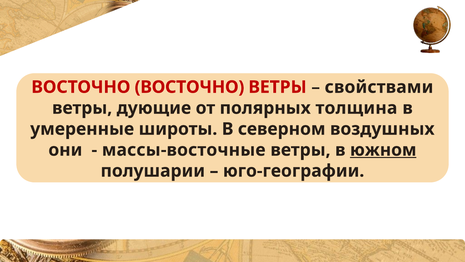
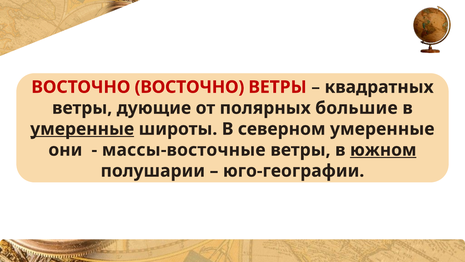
свойствами: свойствами -> квадратных (379, 87)
толщина: толщина -> большие (356, 108)
умеренные underline: none -> present (82, 129)
северном воздушных: воздушных -> умеренные (382, 129)
